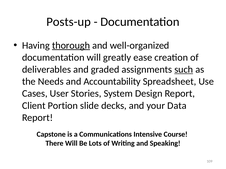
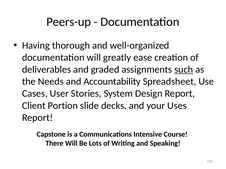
Posts-up: Posts-up -> Peers-up (69, 22)
thorough underline: present -> none (71, 46)
Data: Data -> Uses (177, 106)
